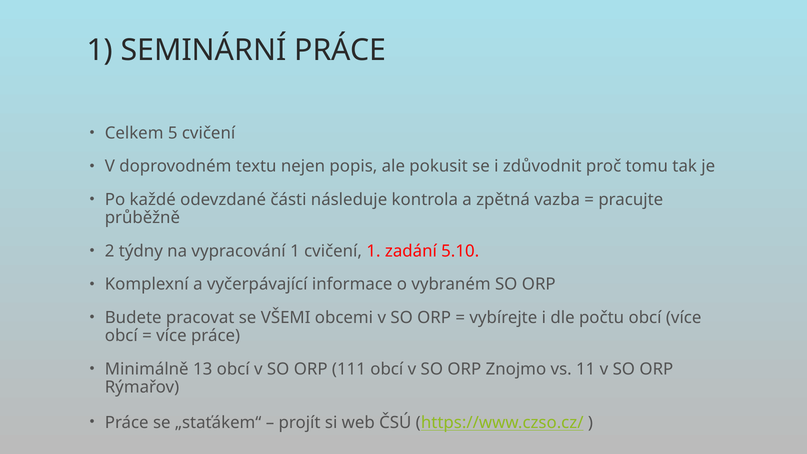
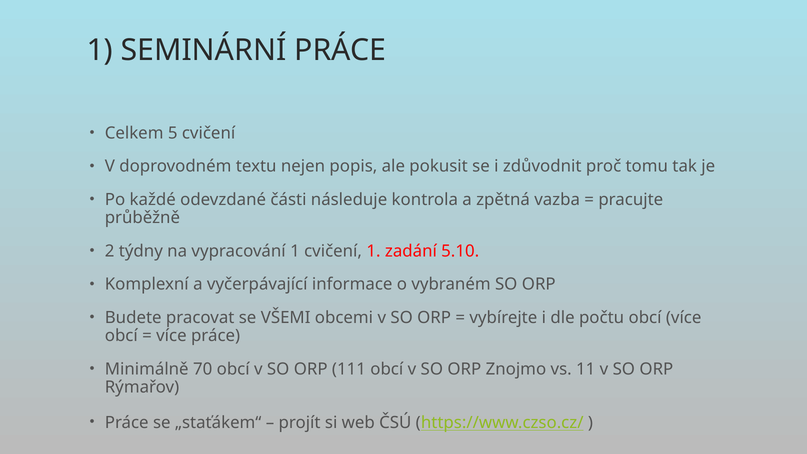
13: 13 -> 70 (203, 369)
